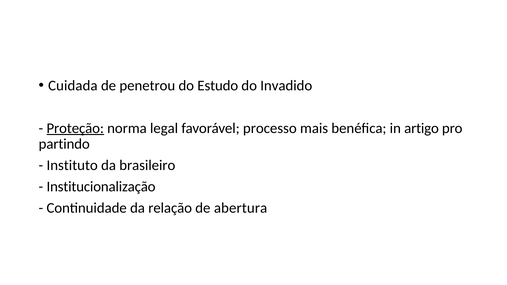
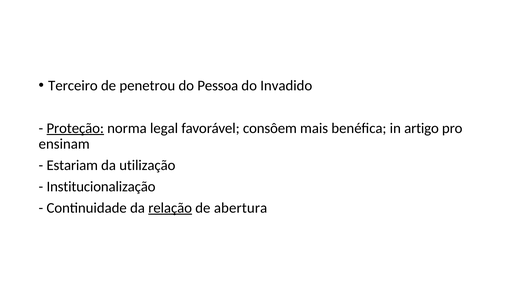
Cuidada: Cuidada -> Terceiro (73, 86)
Estudo: Estudo -> Pessoa (218, 86)
processo: processo -> consôem (270, 128)
partindo: partindo -> ensinam (64, 144)
Instituto: Instituto -> Estariam (72, 165)
brasileiro: brasileiro -> utilização (147, 165)
relação underline: none -> present (170, 208)
